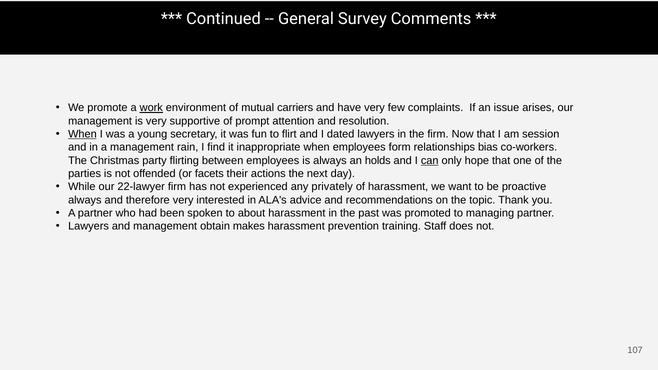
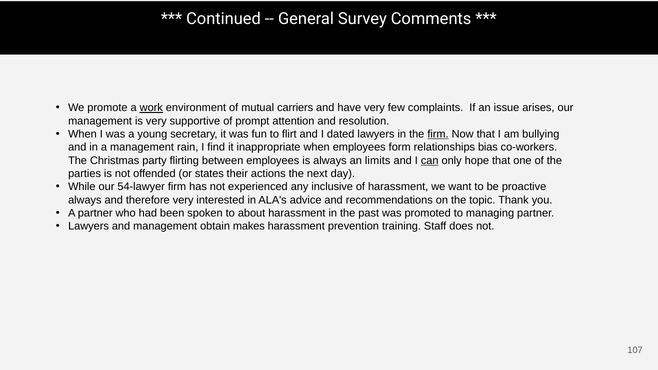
When underline: present -> none (82, 134)
firm underline: none -> present (438, 134)
session: session -> bullying (541, 134)
holds: holds -> limits (378, 161)
facets: facets -> states (209, 174)
22-lawyer: 22-lawyer -> 54-lawyer (141, 187)
privately: privately -> inclusive (332, 187)
